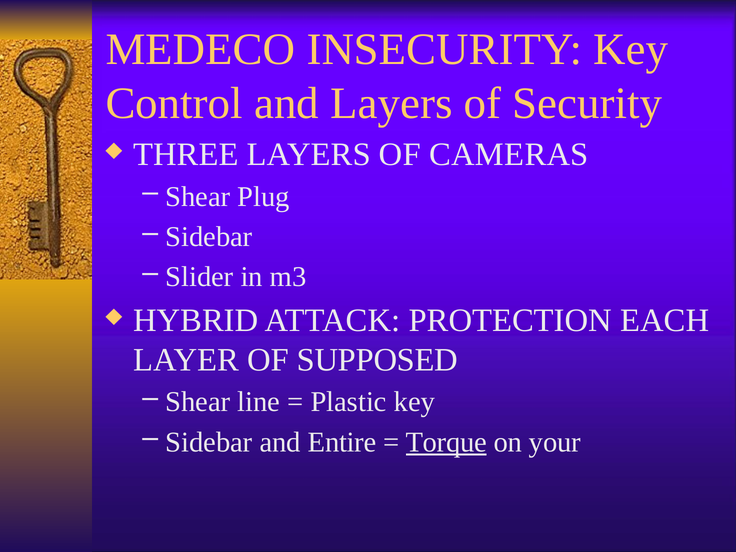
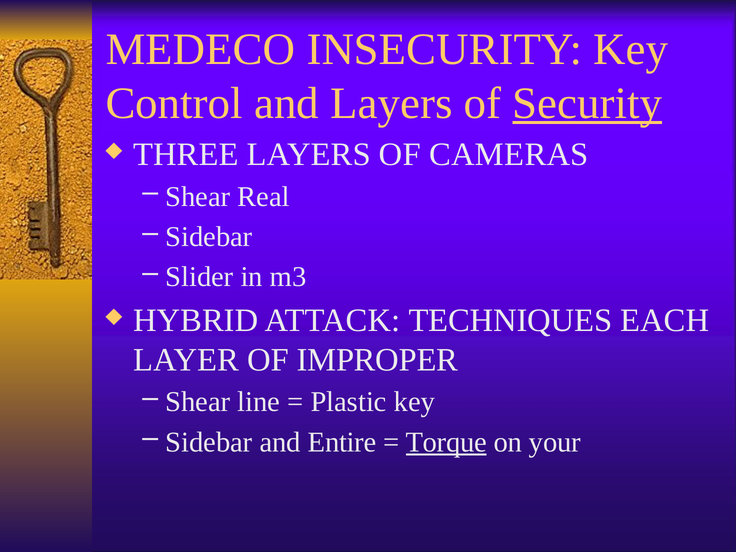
Security underline: none -> present (587, 103)
Plug: Plug -> Real (264, 197)
PROTECTION: PROTECTION -> TECHNIQUES (510, 321)
SUPPOSED: SUPPOSED -> IMPROPER (377, 360)
